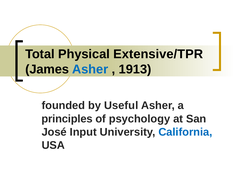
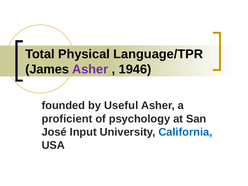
Extensive/TPR: Extensive/TPR -> Language/TPR (158, 54)
Asher colour: blue -> purple (90, 69)
1913: 1913 -> 1946 (135, 69)
principles: principles -> proficient (67, 119)
